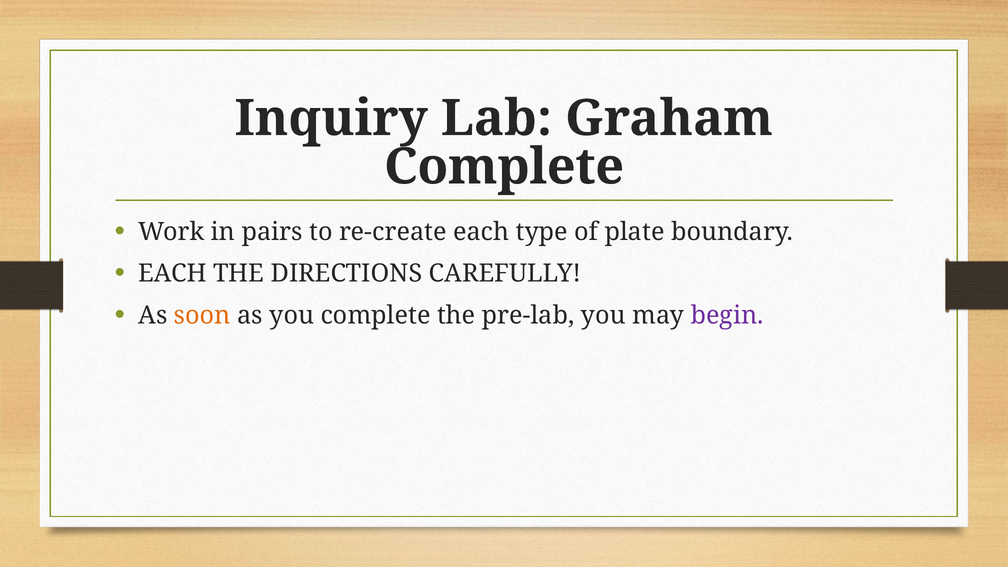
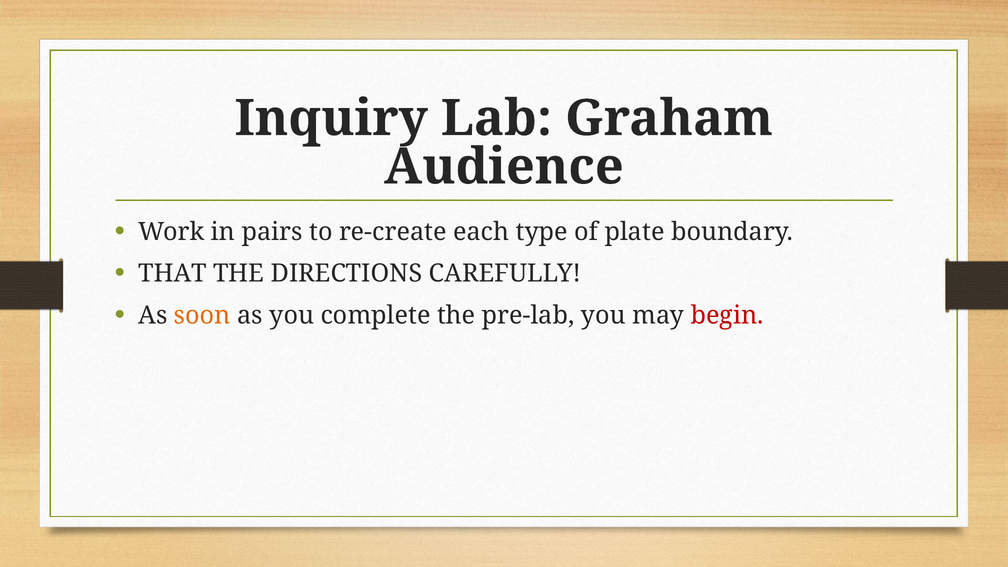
Complete: Complete -> Audience (504, 167)
EACH: EACH -> THAT (172, 274)
begin colour: purple -> red (727, 315)
